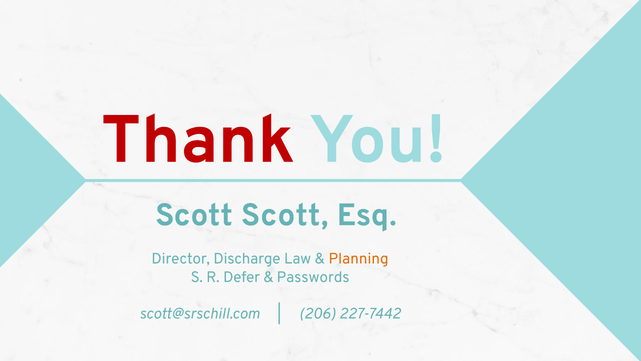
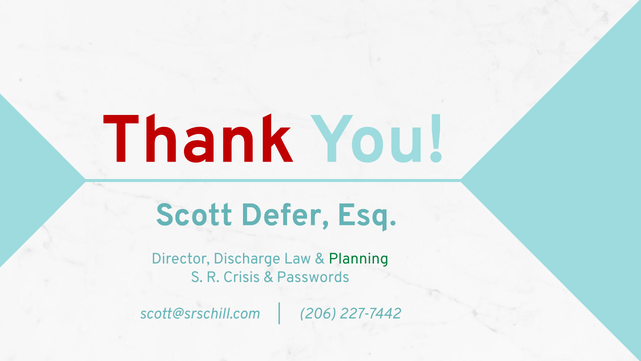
Scott Scott: Scott -> Defer (285, 215)
Planning colour: orange -> green (359, 259)
Defer: Defer -> Crisis (242, 277)
